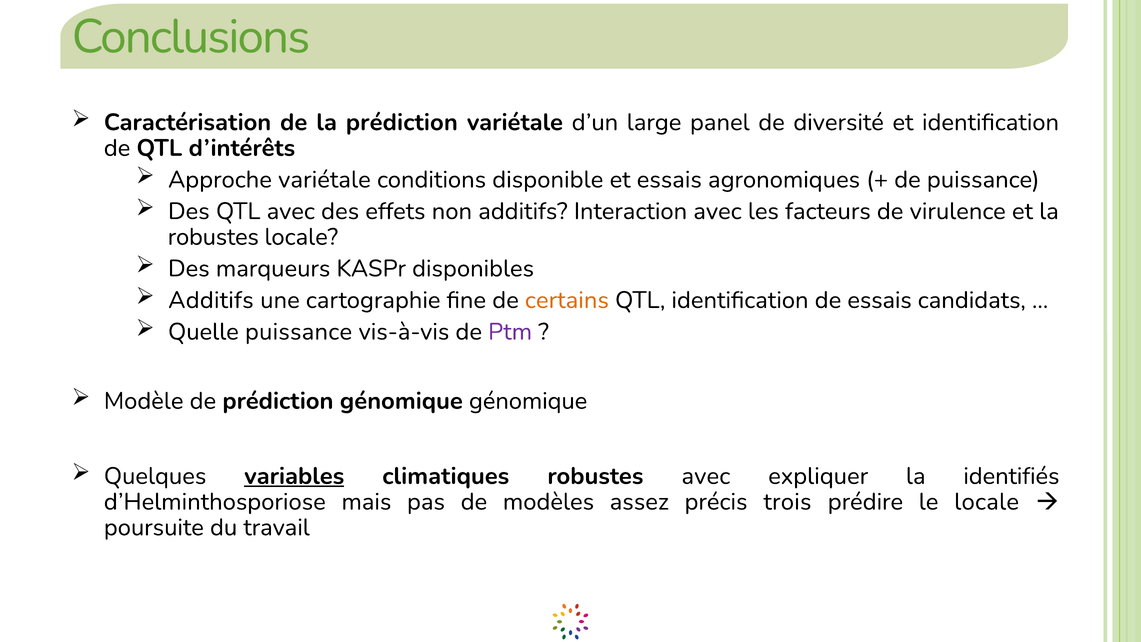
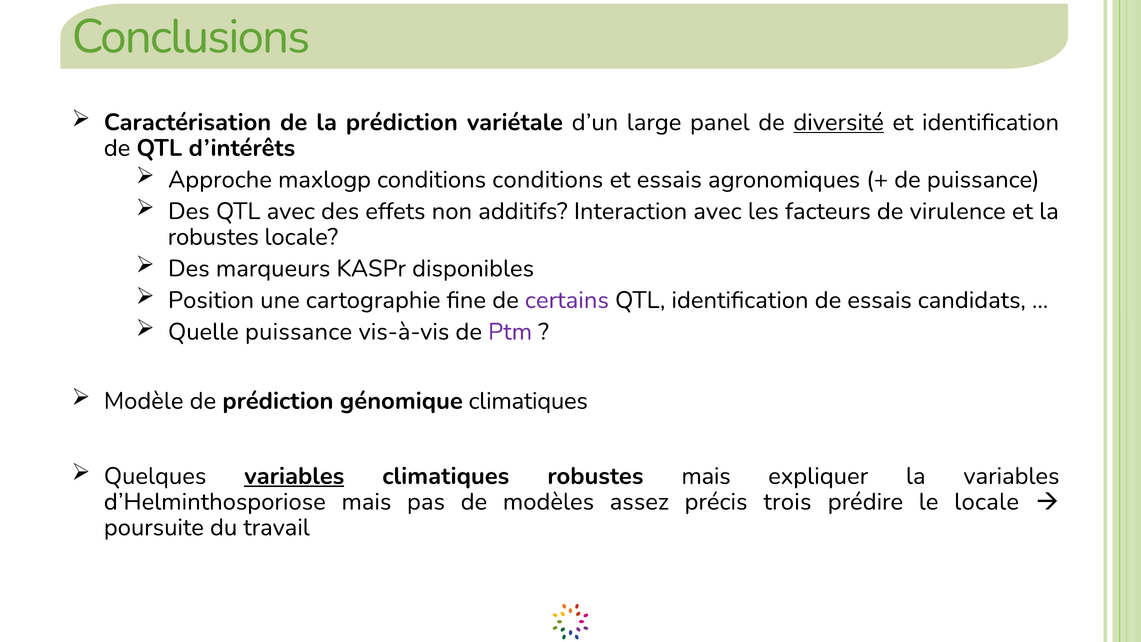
diversité underline: none -> present (839, 122)
Approche variétale: variétale -> maxlogp (325, 180)
conditions disponible: disponible -> conditions (548, 180)
Additifs: Additifs -> Position (211, 300)
certains colour: orange -> purple (567, 300)
génomique génomique: génomique -> climatiques (528, 401)
robustes avec: avec -> mais (706, 476)
la identifiés: identifiés -> variables (1011, 476)
